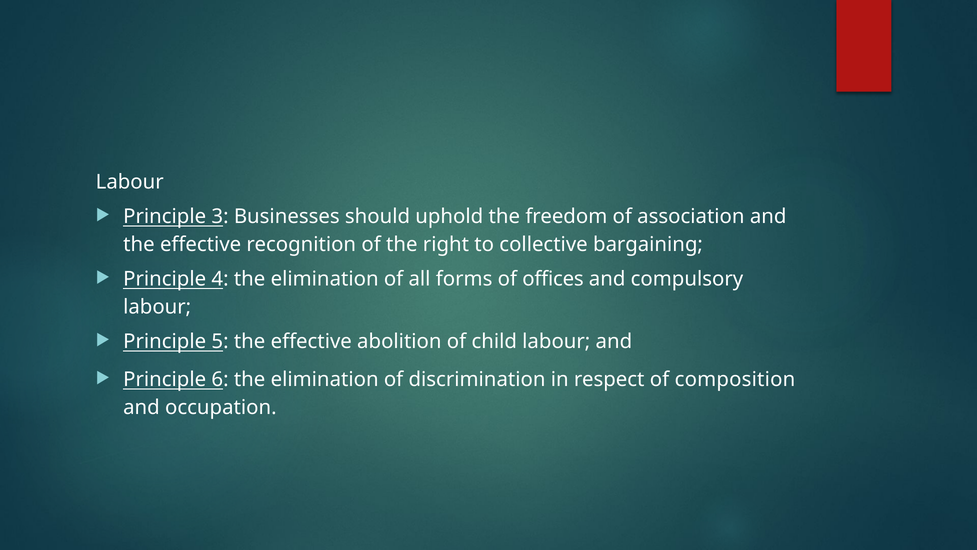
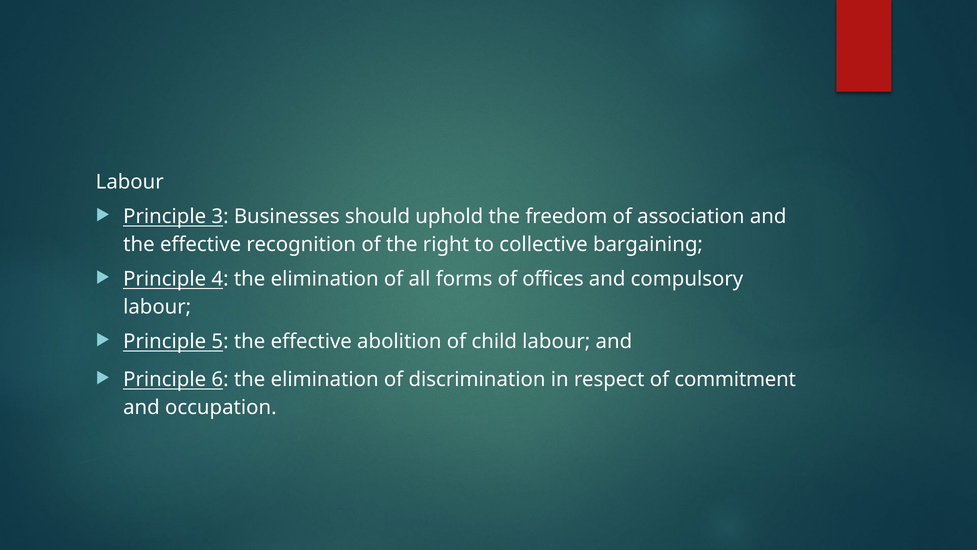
composition: composition -> commitment (735, 379)
